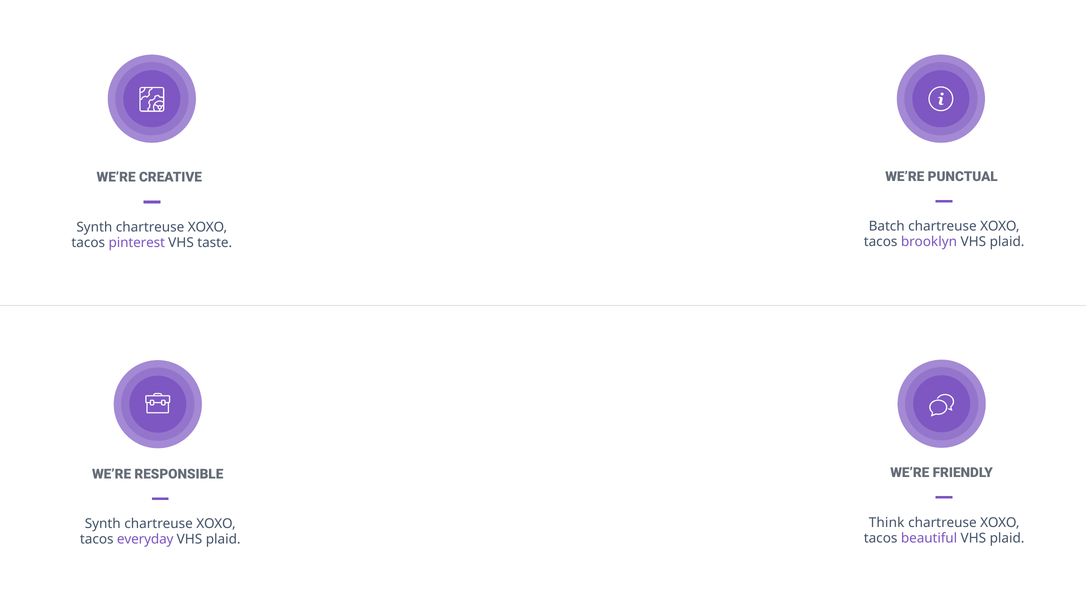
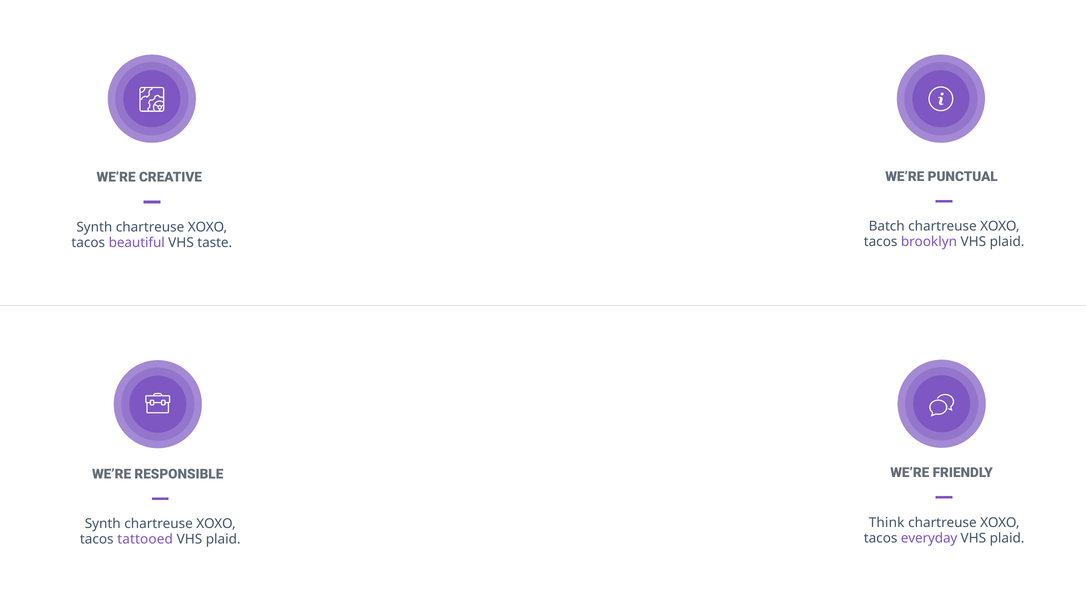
pinterest: pinterest -> beautiful (137, 243)
beautiful: beautiful -> everyday (929, 538)
everyday: everyday -> tattooed (145, 539)
